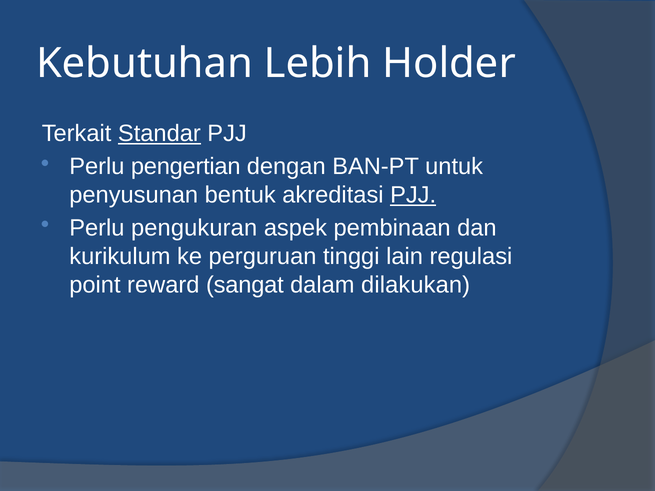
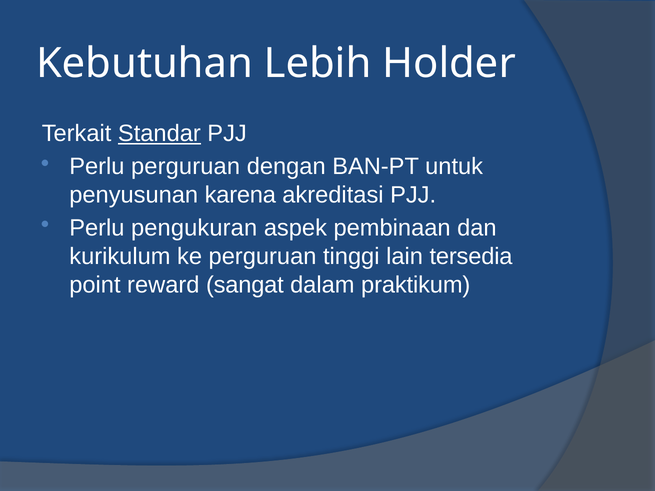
Perlu pengertian: pengertian -> perguruan (186, 167)
bentuk: bentuk -> karena (240, 195)
PJJ underline: present -> none (413, 195)
regulasi: regulasi -> tersedia (471, 257)
dilakukan: dilakukan -> praktikum (416, 285)
